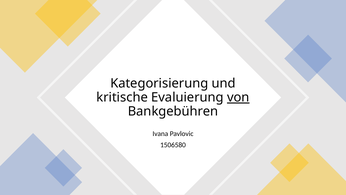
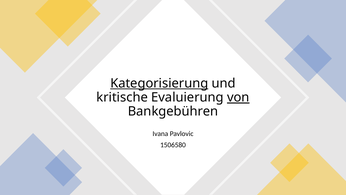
Kategorisierung underline: none -> present (159, 83)
